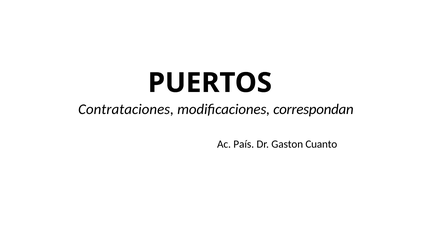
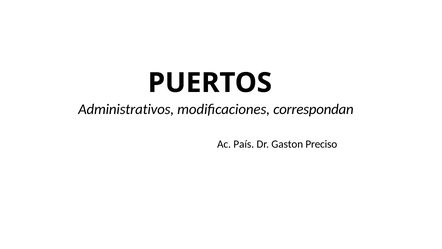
Contrataciones: Contrataciones -> Administrativos (126, 109)
Cuanto: Cuanto -> Preciso (321, 144)
